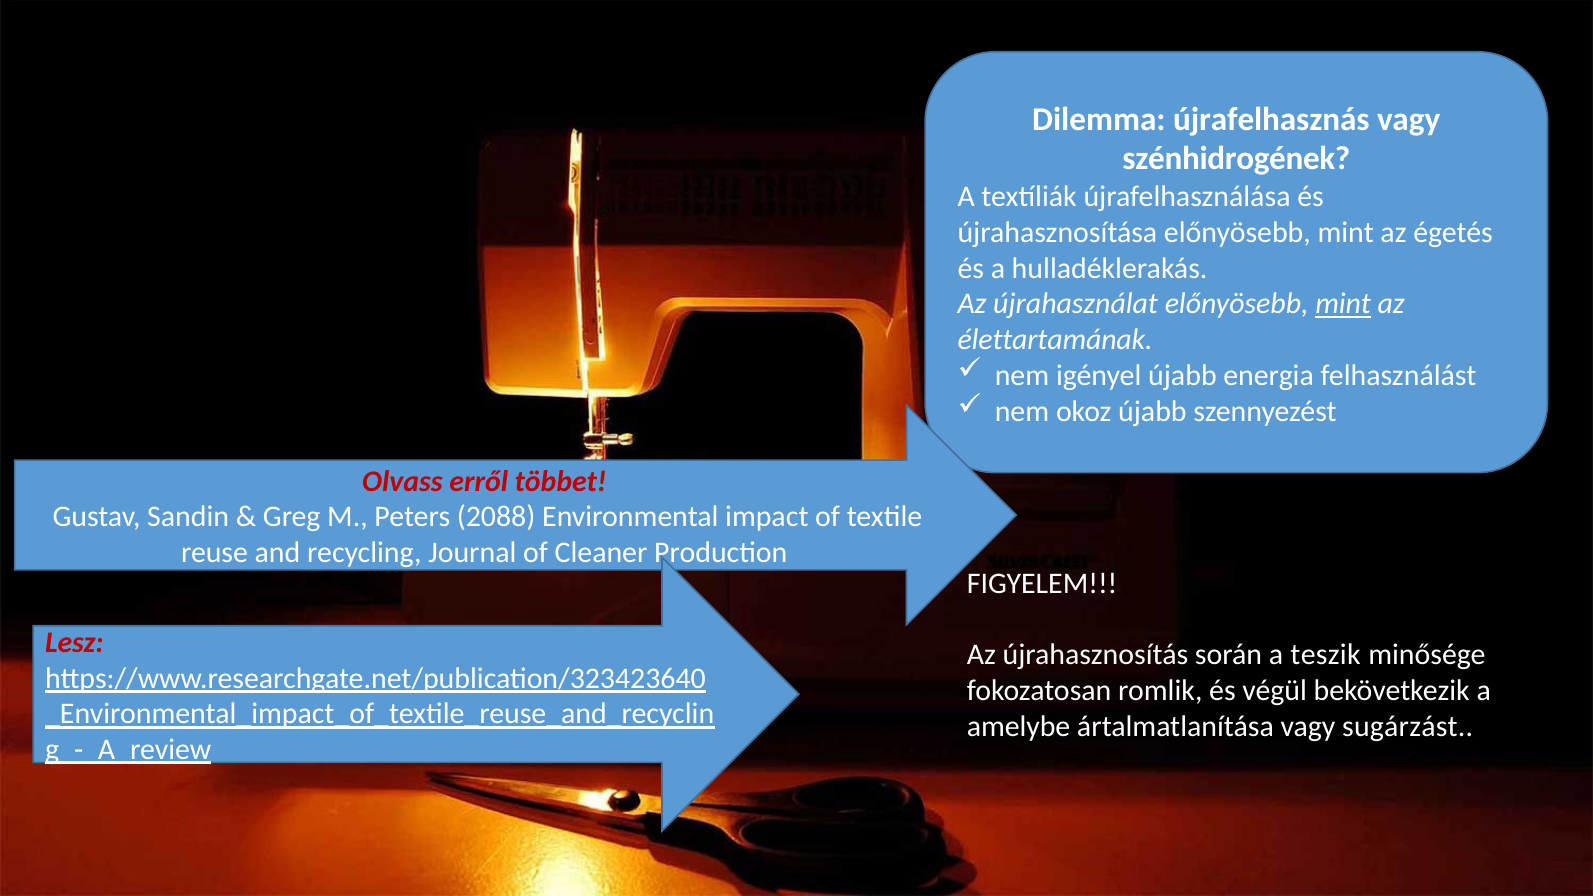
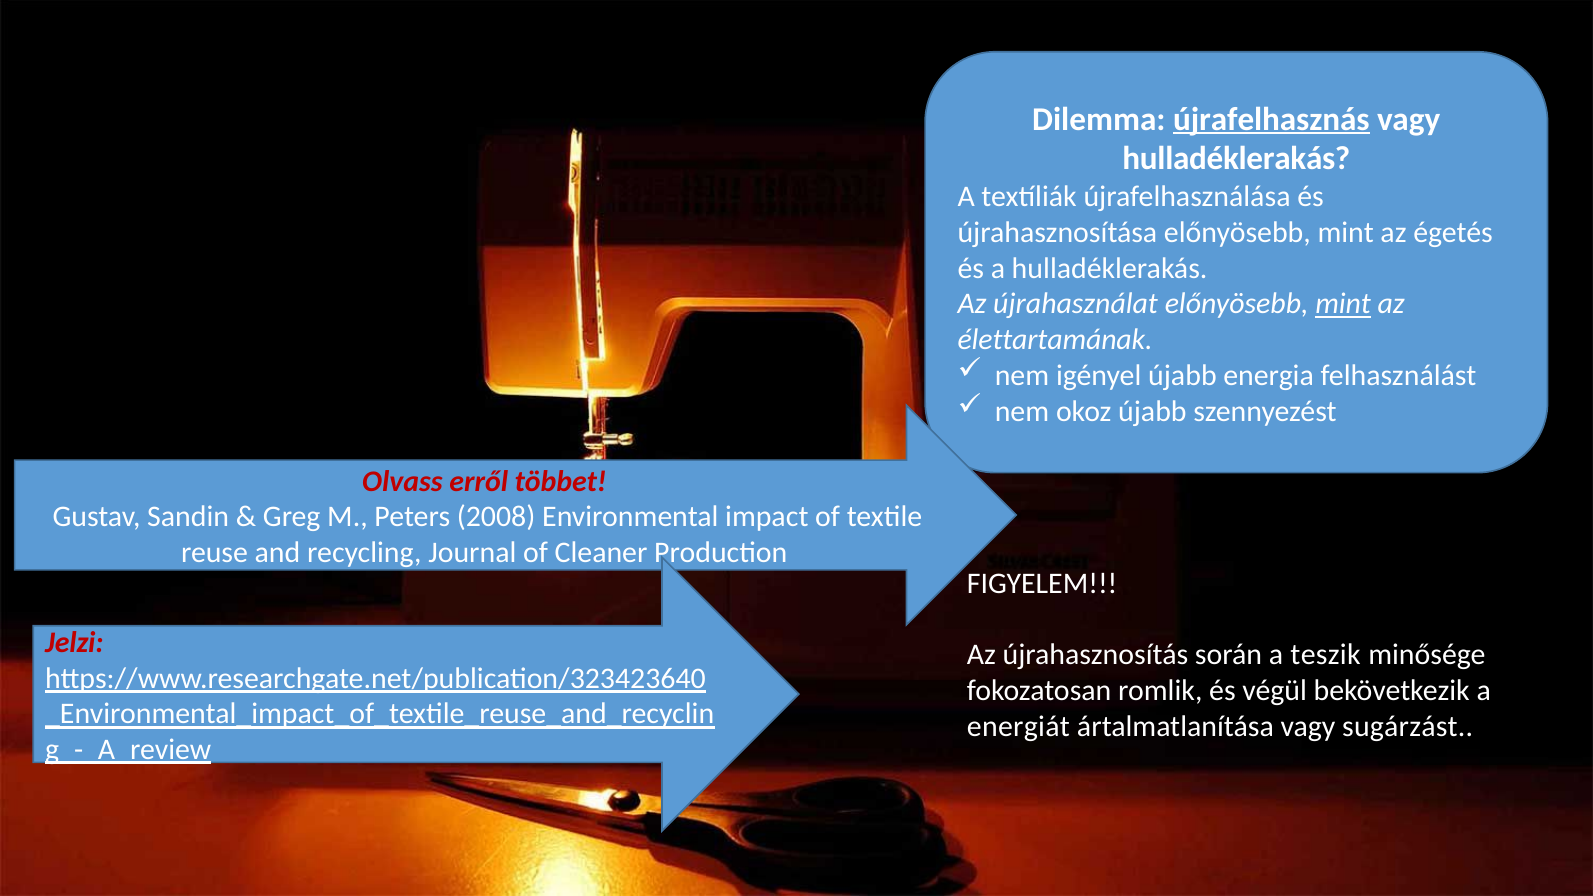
újrafelhasznás underline: none -> present (1271, 119)
szénhidrogének: szénhidrogének -> hulladéklerakás (1236, 159)
2088: 2088 -> 2008 (496, 517)
Lesz: Lesz -> Jelzi (74, 642)
amelybe: amelybe -> energiát (1018, 727)
